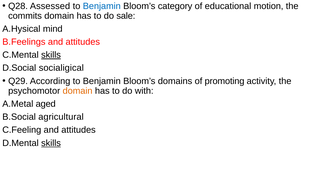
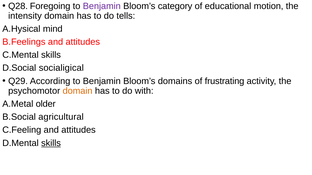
Assessed: Assessed -> Foregoing (50, 6)
Benjamin colour: blue -> purple (102, 6)
commits: commits -> intensity (25, 16)
sale: sale -> tells (126, 16)
skills underline: present -> none (51, 55)
promoting: promoting -> frustrating (225, 81)
aged: aged -> older (46, 104)
